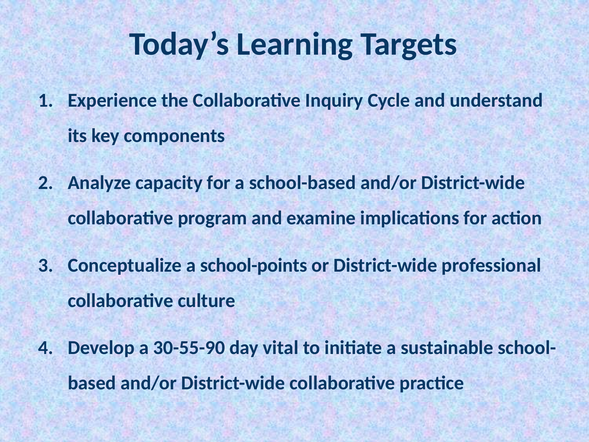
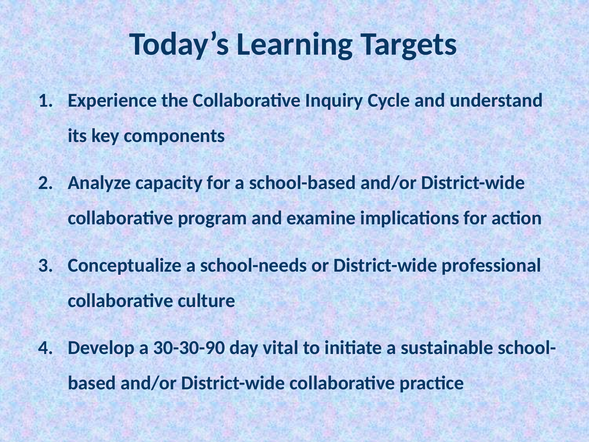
school-points: school-points -> school-needs (254, 265)
30-55-90: 30-55-90 -> 30-30-90 (189, 348)
